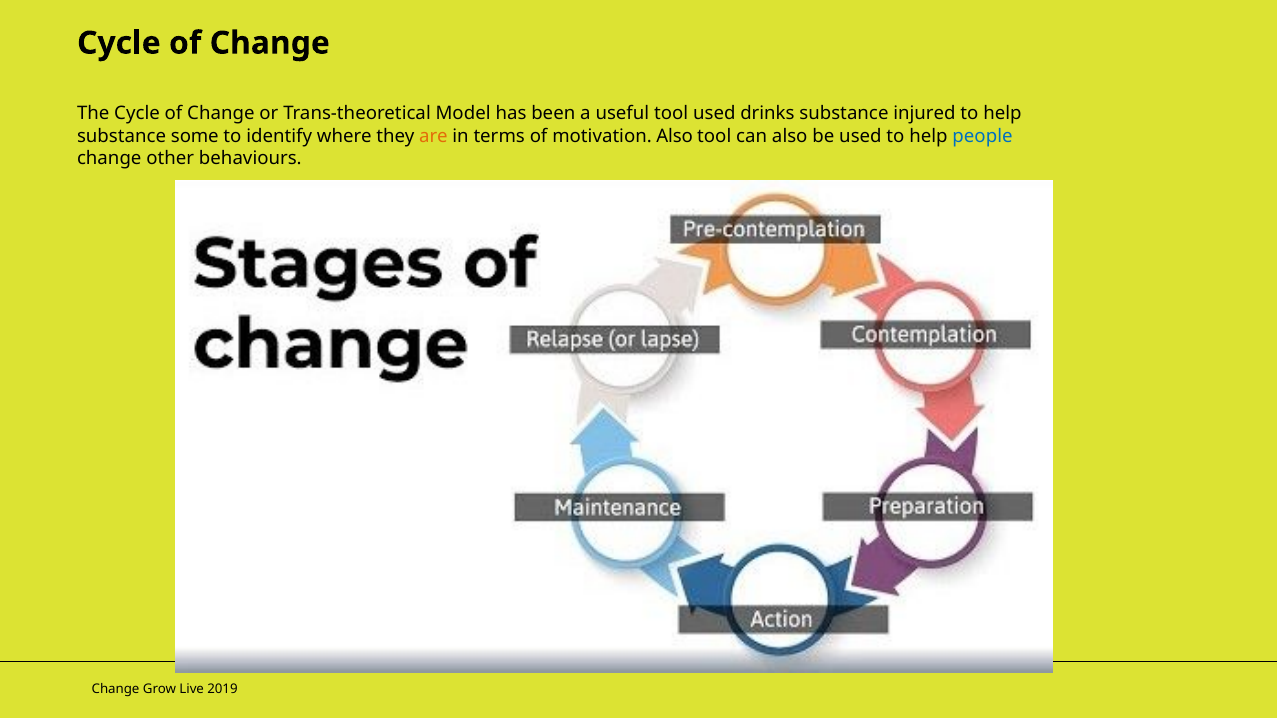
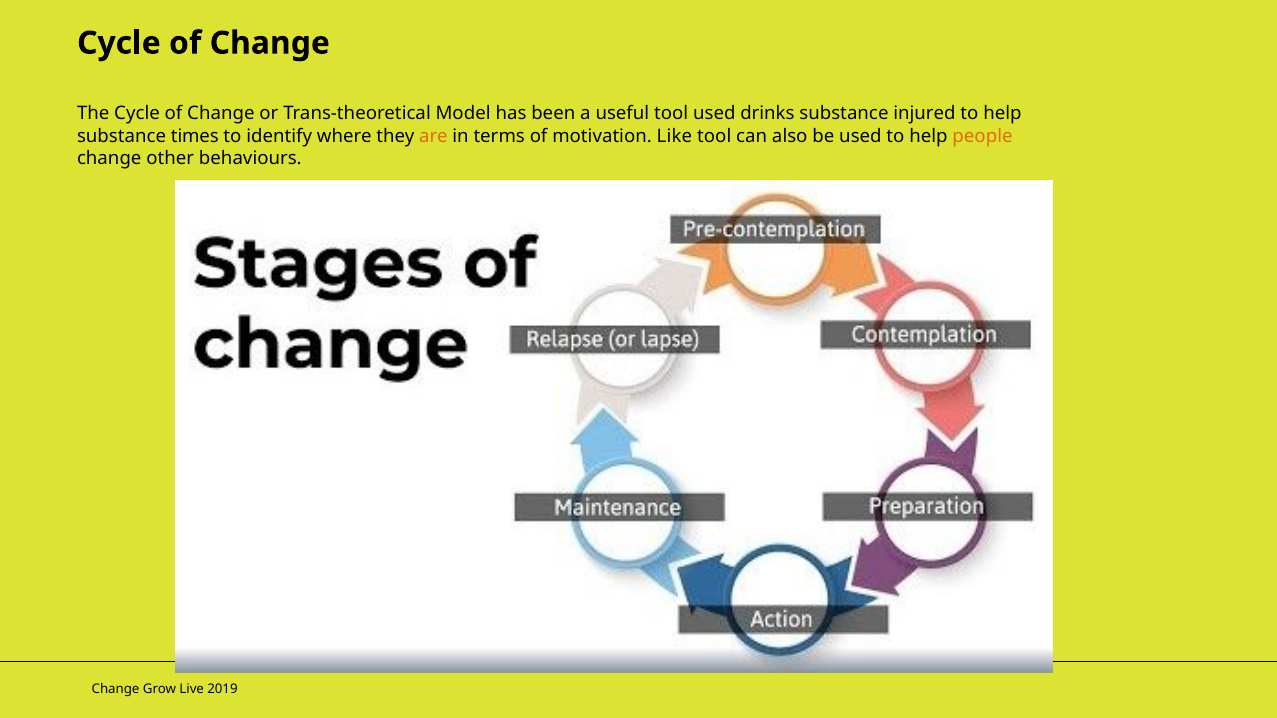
some: some -> times (195, 136)
motivation Also: Also -> Like (674, 136)
people colour: blue -> orange (983, 136)
